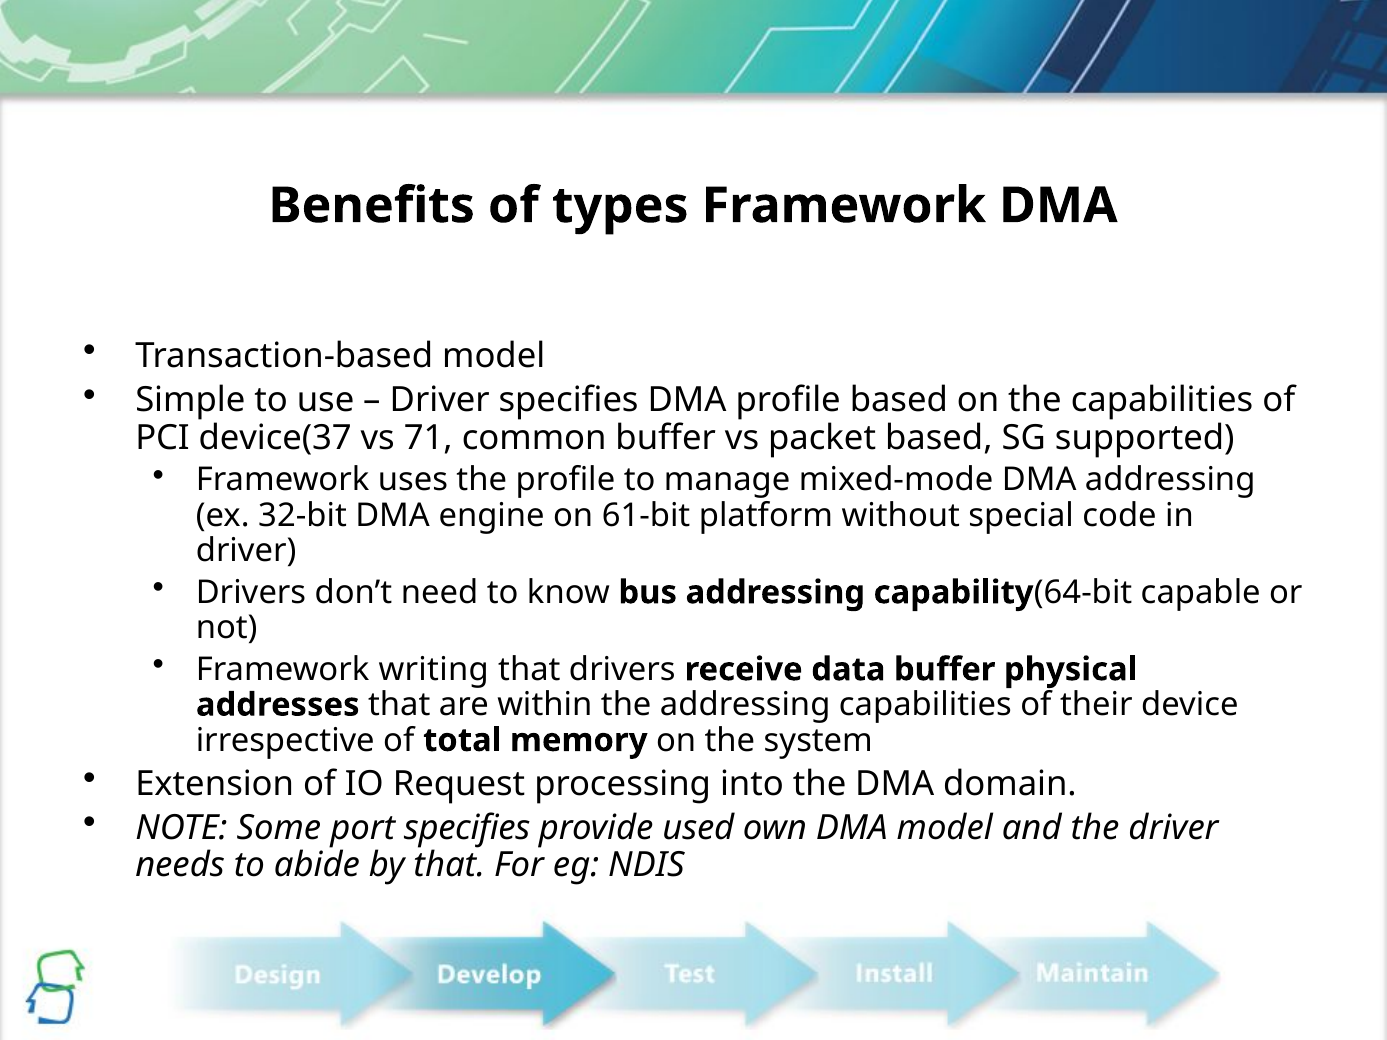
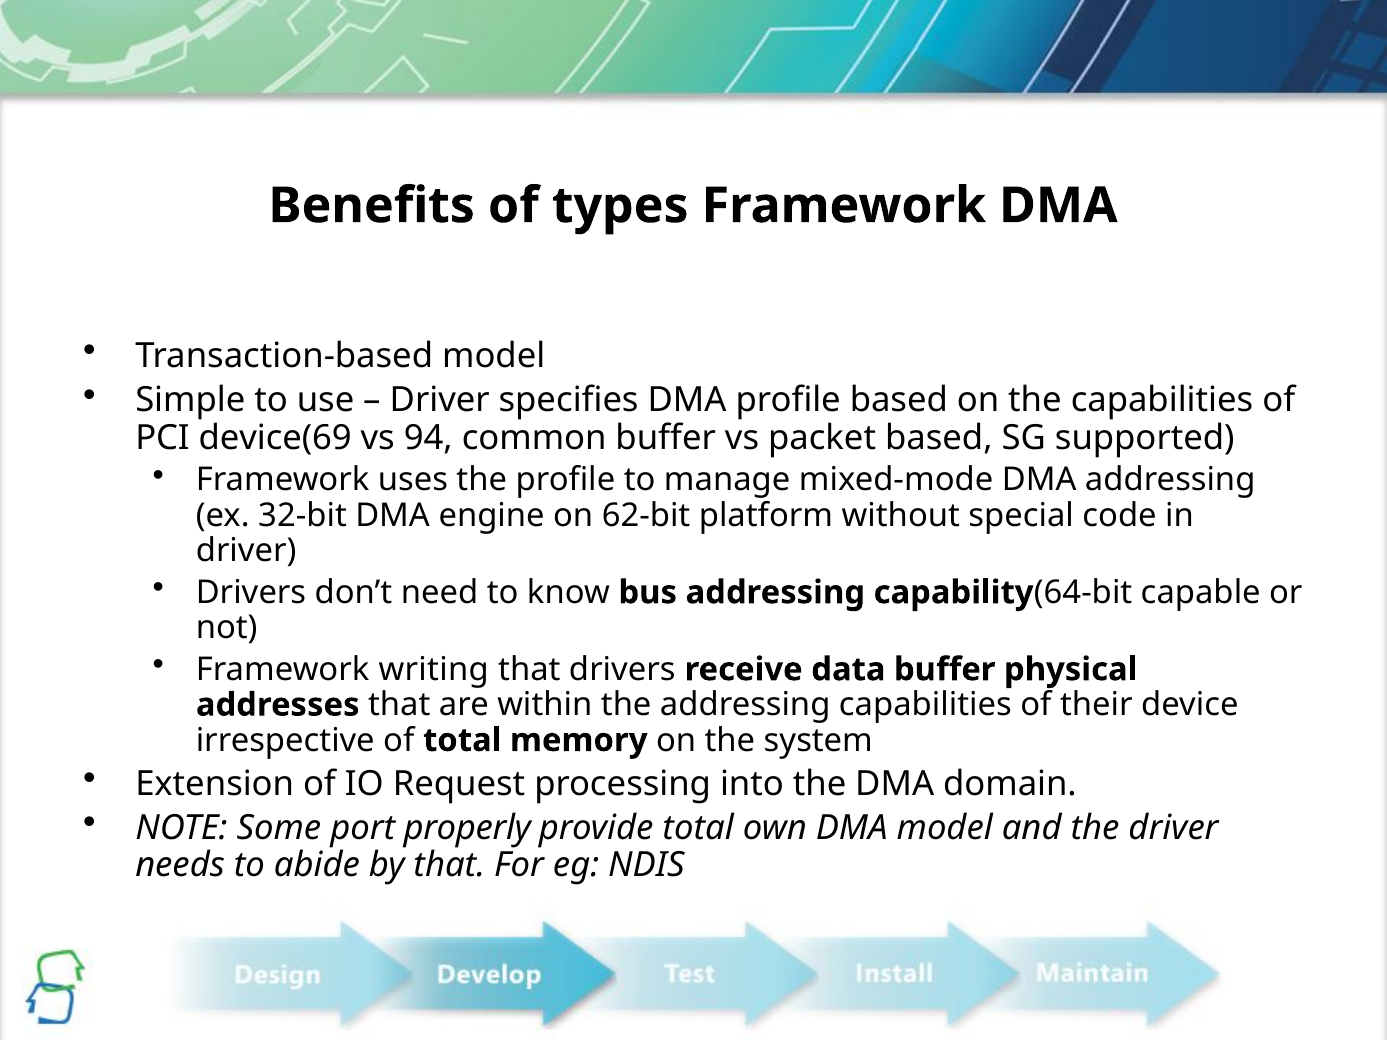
device(37: device(37 -> device(69 (275, 438)
71: 71 -> 94 (428, 438)
61-bit: 61-bit -> 62-bit (646, 516)
port specifies: specifies -> properly (467, 828)
provide used: used -> total (698, 828)
